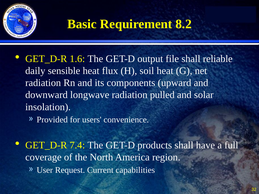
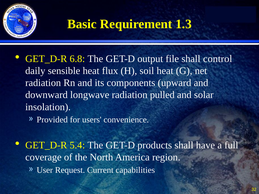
8.2: 8.2 -> 1.3 (184, 24)
1.6: 1.6 -> 6.8 (77, 59)
reliable: reliable -> control (218, 59)
7.4: 7.4 -> 5.4 (77, 145)
